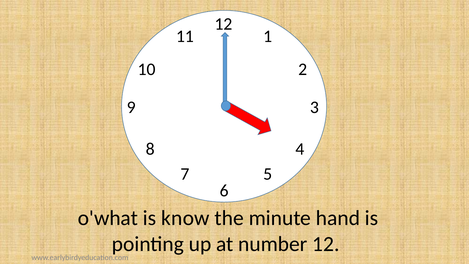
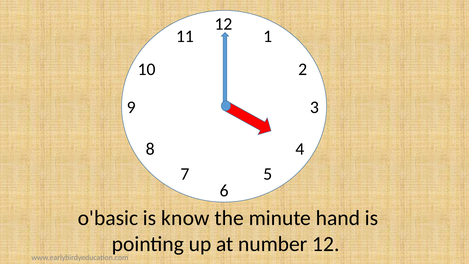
o'what: o'what -> o'basic (108, 218)
